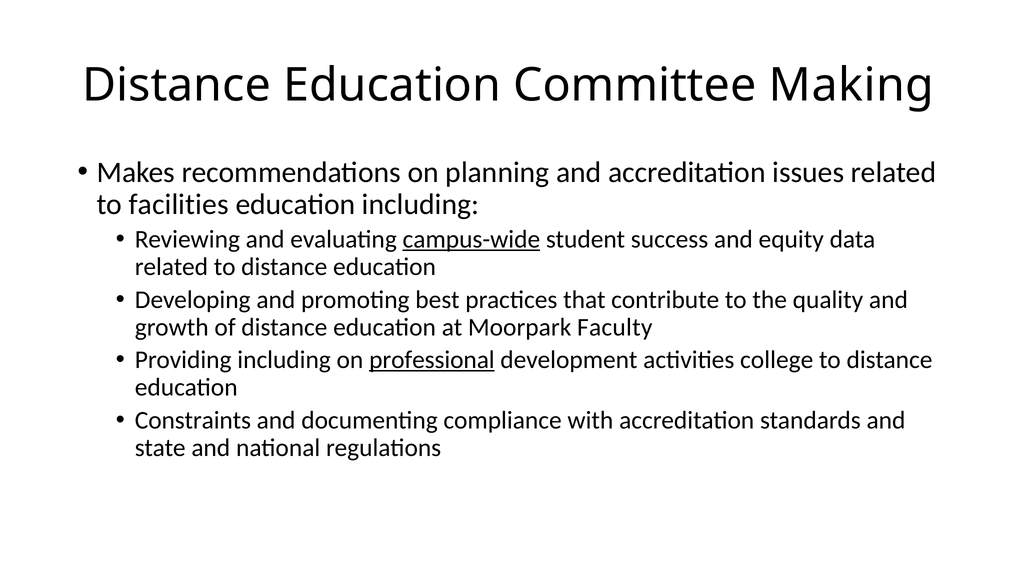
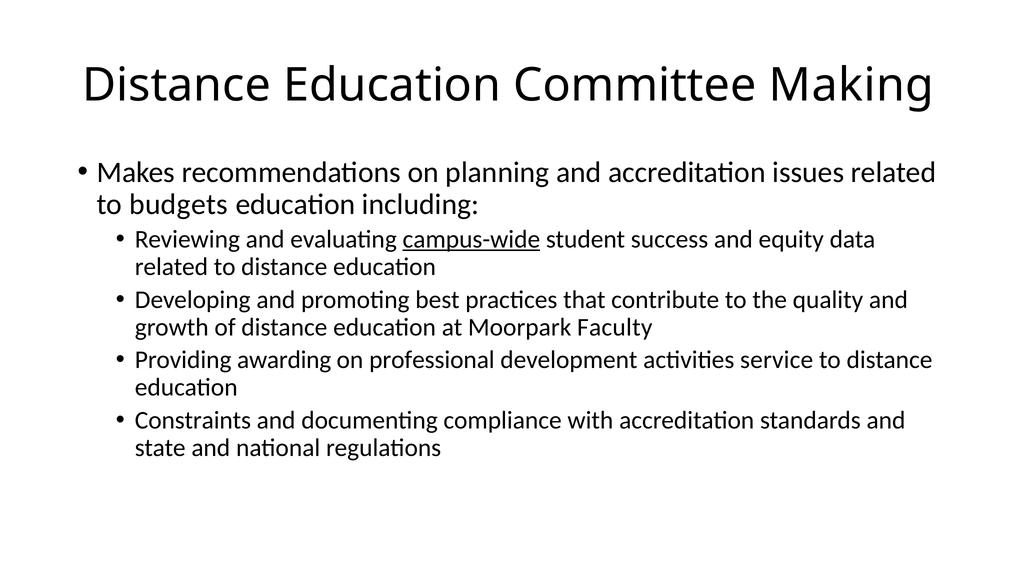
facilities: facilities -> budgets (179, 204)
Providing including: including -> awarding (284, 360)
professional underline: present -> none (432, 360)
college: college -> service (777, 360)
